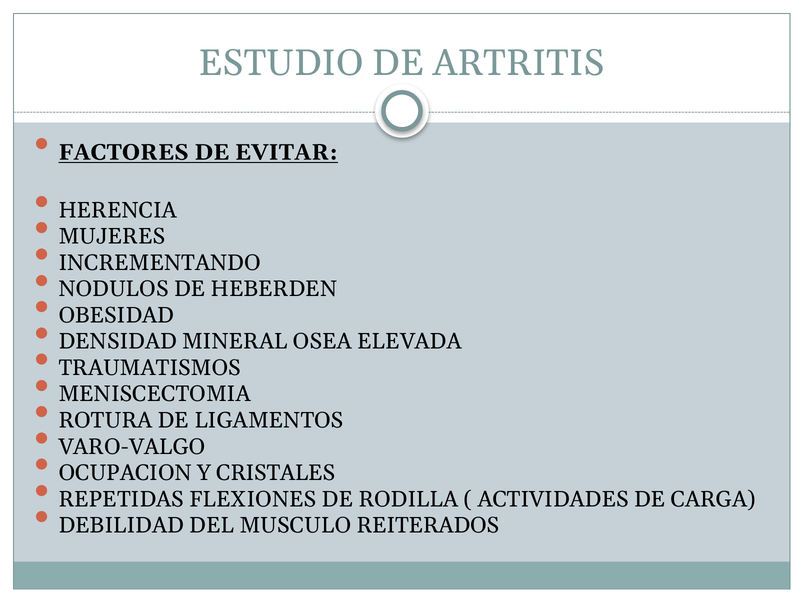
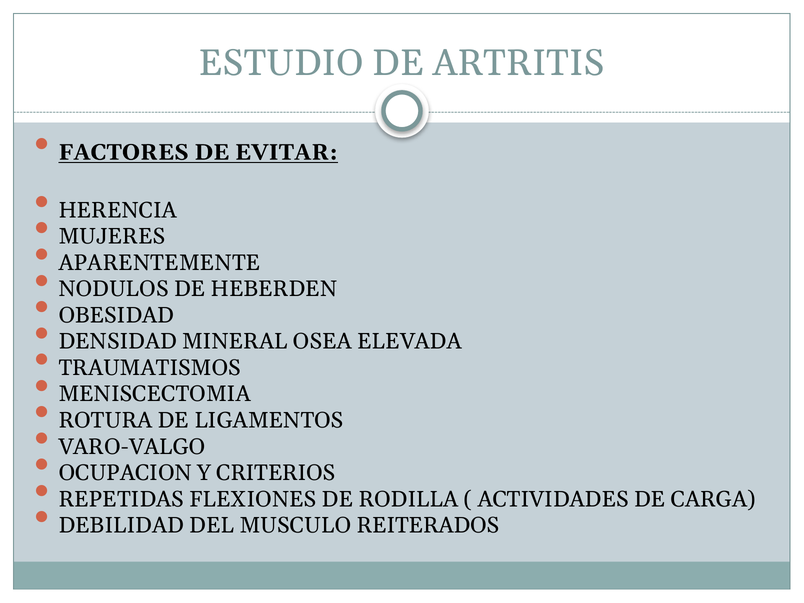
INCREMENTANDO: INCREMENTANDO -> APARENTEMENTE (160, 263)
CRISTALES: CRISTALES -> CRITERIOS (276, 473)
